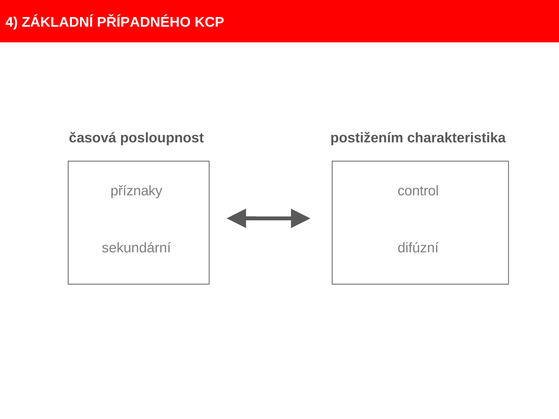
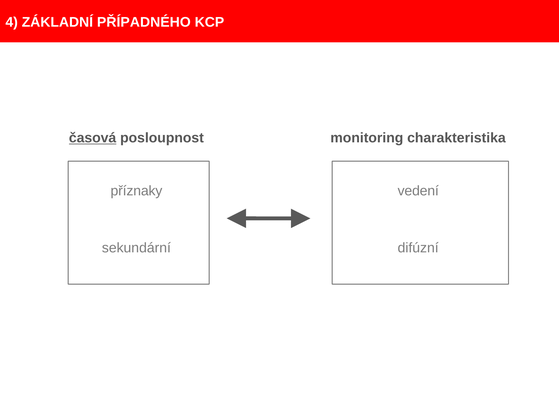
časová underline: none -> present (93, 138)
postižením: postižením -> monitoring (367, 138)
control: control -> vedení (418, 191)
